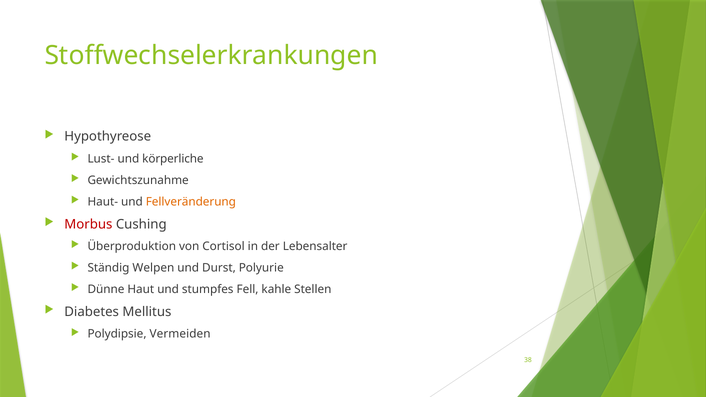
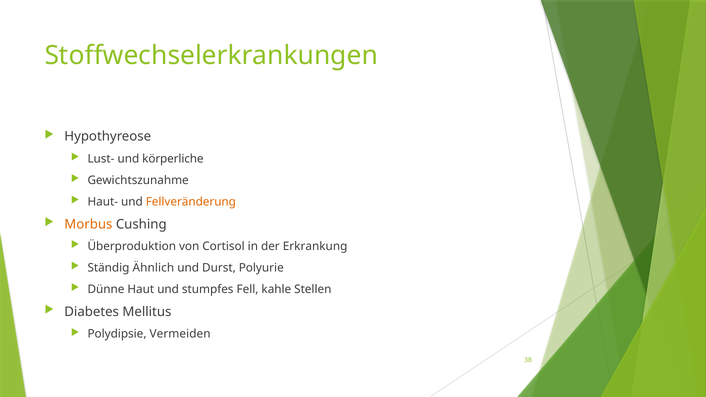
Morbus colour: red -> orange (88, 224)
Lebensalter: Lebensalter -> Erkrankung (315, 247)
Welpen: Welpen -> Ähnlich (153, 268)
